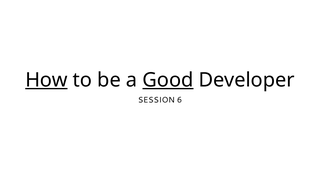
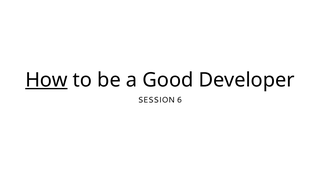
Good underline: present -> none (168, 80)
